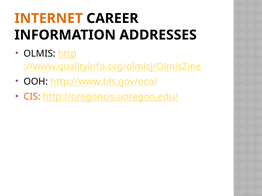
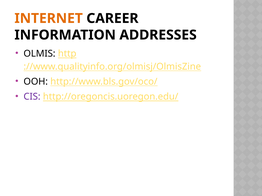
CIS colour: orange -> purple (32, 97)
